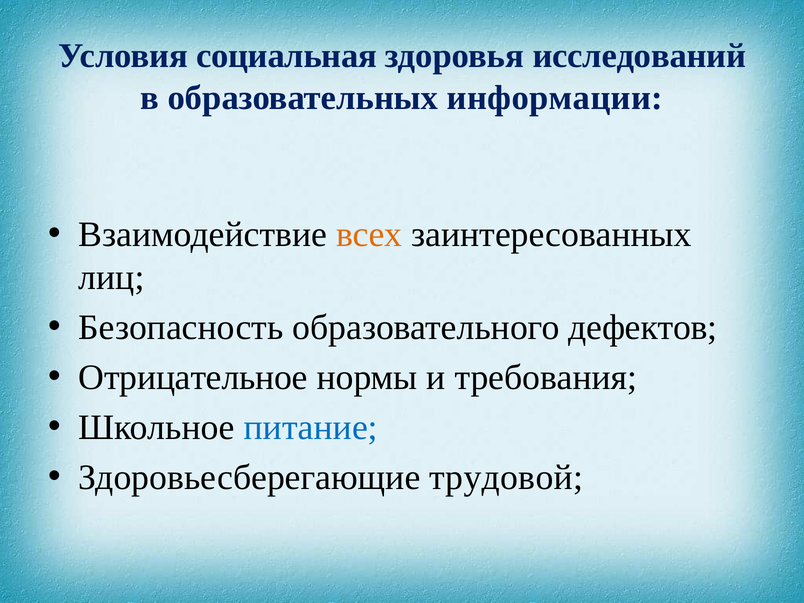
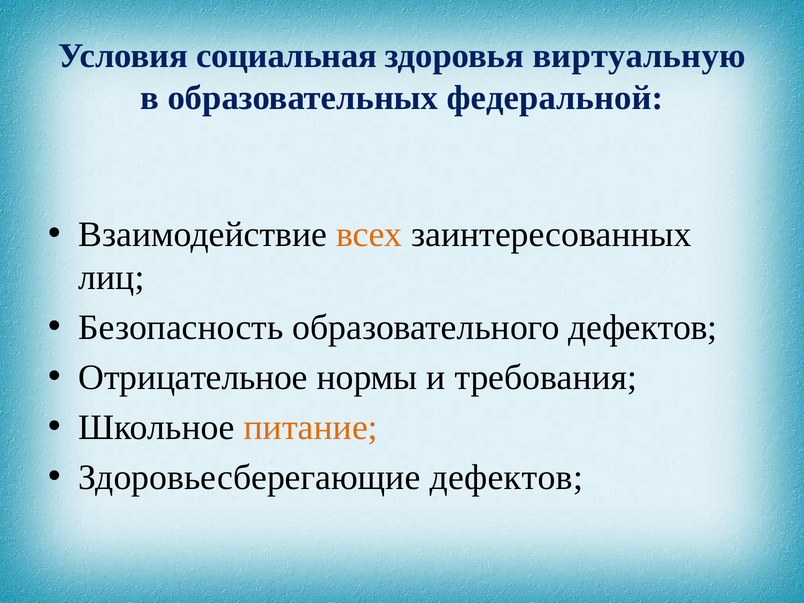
исследований: исследований -> виртуальную (639, 56)
информации: информации -> федеральной (555, 98)
питание colour: blue -> orange (311, 428)
Здоровьесберегающие трудовой: трудовой -> дефектов (506, 478)
